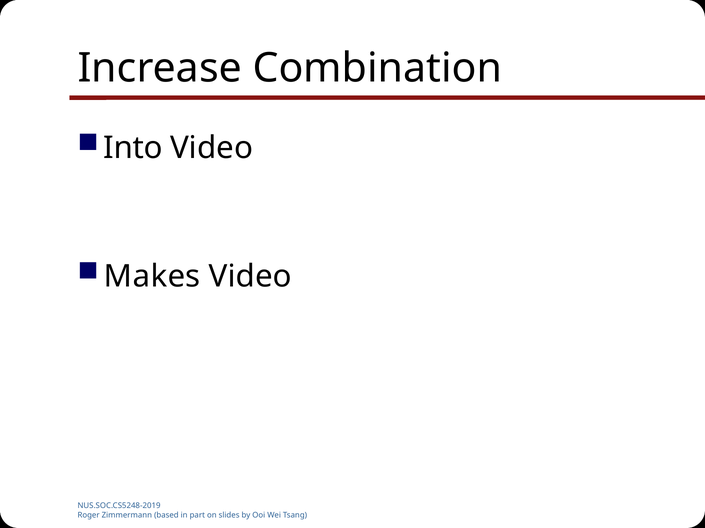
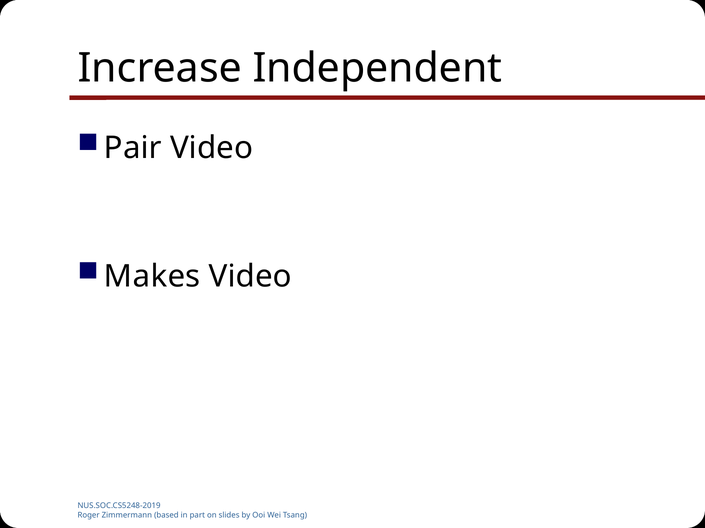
Combination: Combination -> Independent (377, 68)
Into: Into -> Pair (133, 148)
